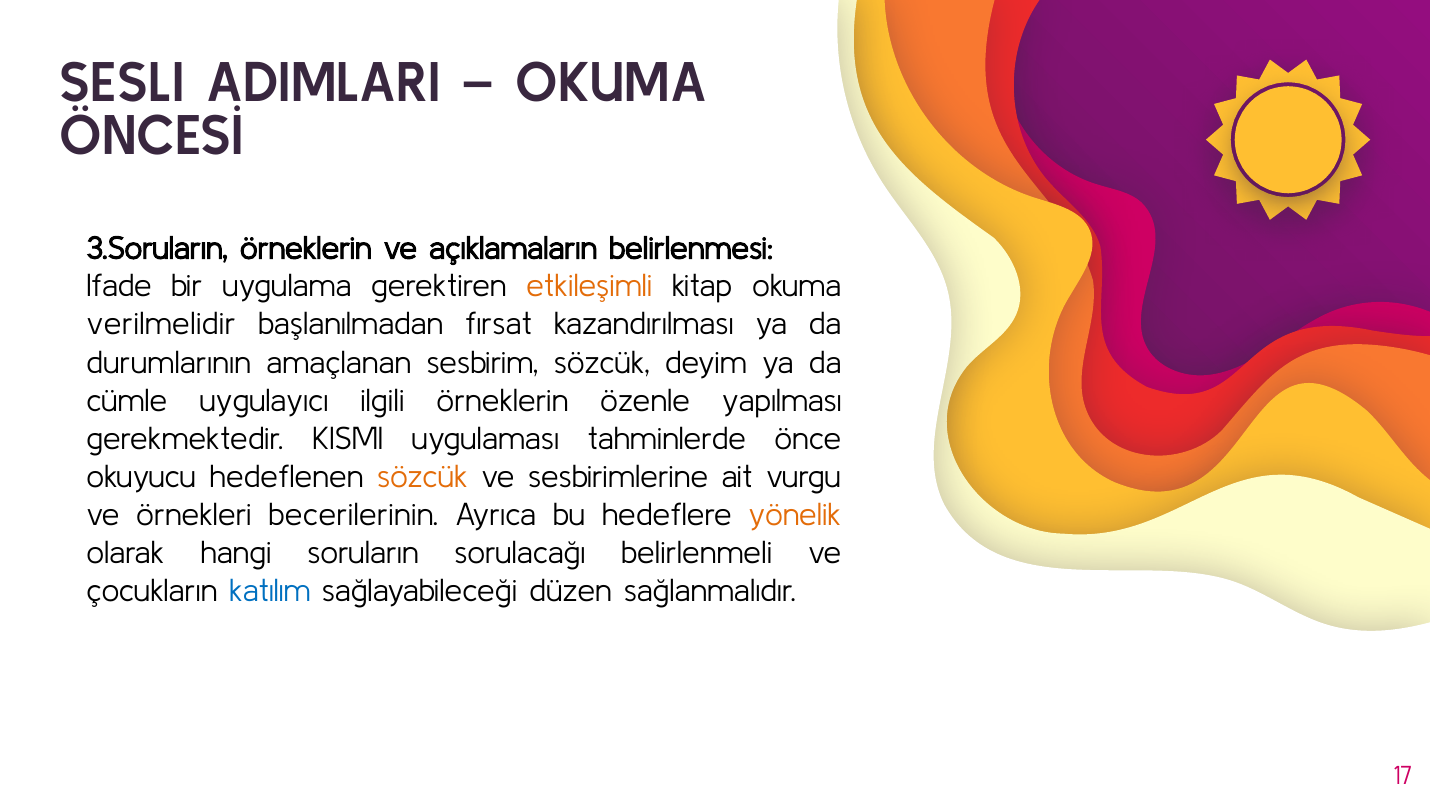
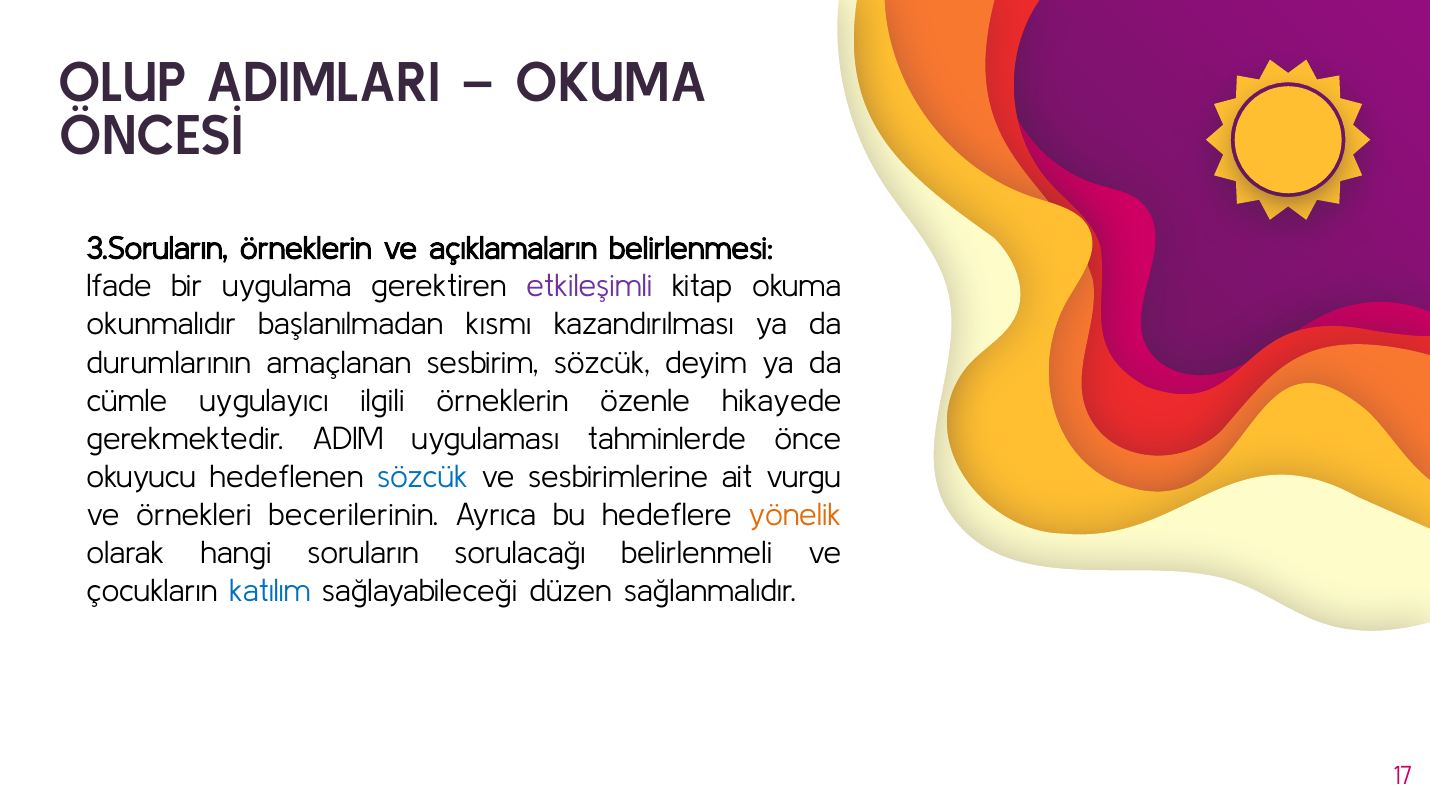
SESLI: SESLI -> OLUP (123, 83)
etkileşimli colour: orange -> purple (589, 286)
verilmelidir: verilmelidir -> okunmalıdır (161, 324)
fırsat: fırsat -> kısmı (498, 324)
yapılması: yapılması -> hikayede (782, 400)
KISMI: KISMI -> ADIM (348, 439)
sözcük colour: orange -> blue (423, 477)
